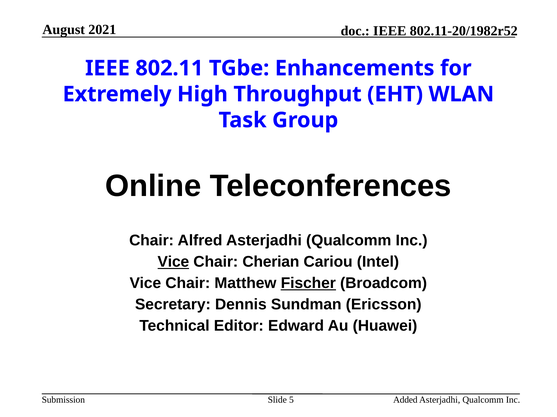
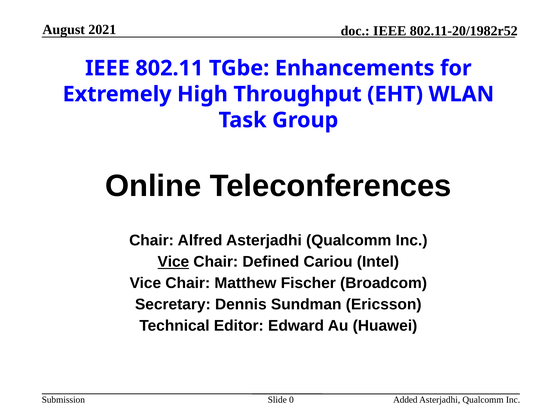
Cherian: Cherian -> Defined (271, 262)
Fischer underline: present -> none (308, 284)
5: 5 -> 0 (291, 401)
